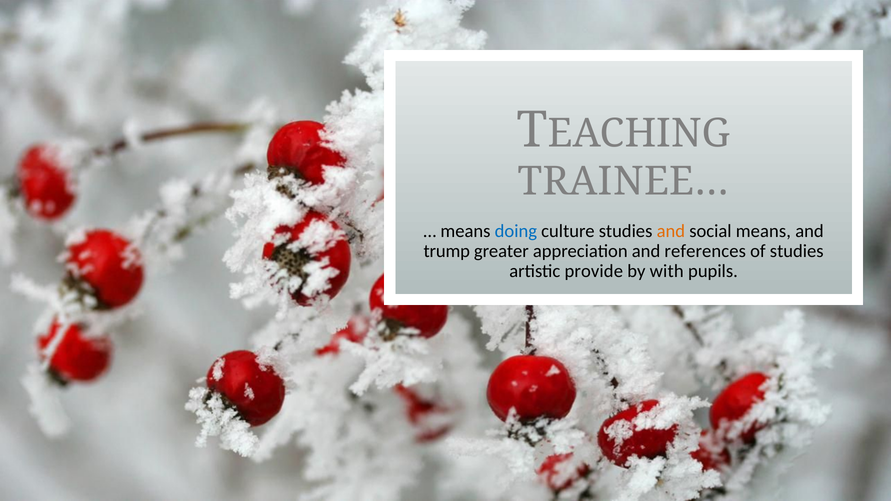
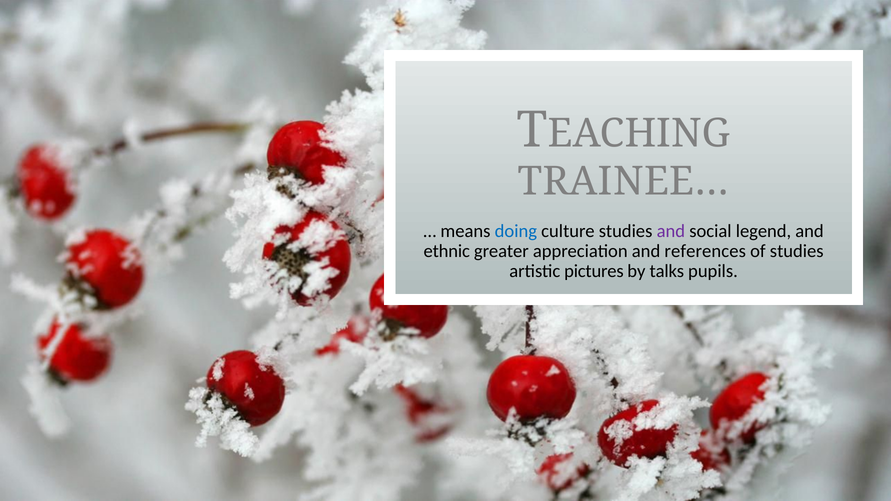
and colour: orange -> purple (671, 231)
social means: means -> legend (763, 231)
trump: trump -> ethnic (447, 251)
provide: provide -> pictures (594, 271)
with: with -> talks (667, 271)
